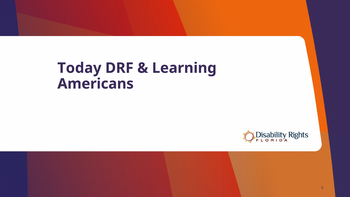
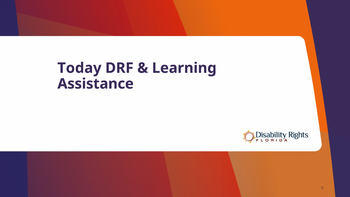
Americans: Americans -> Assistance (96, 84)
